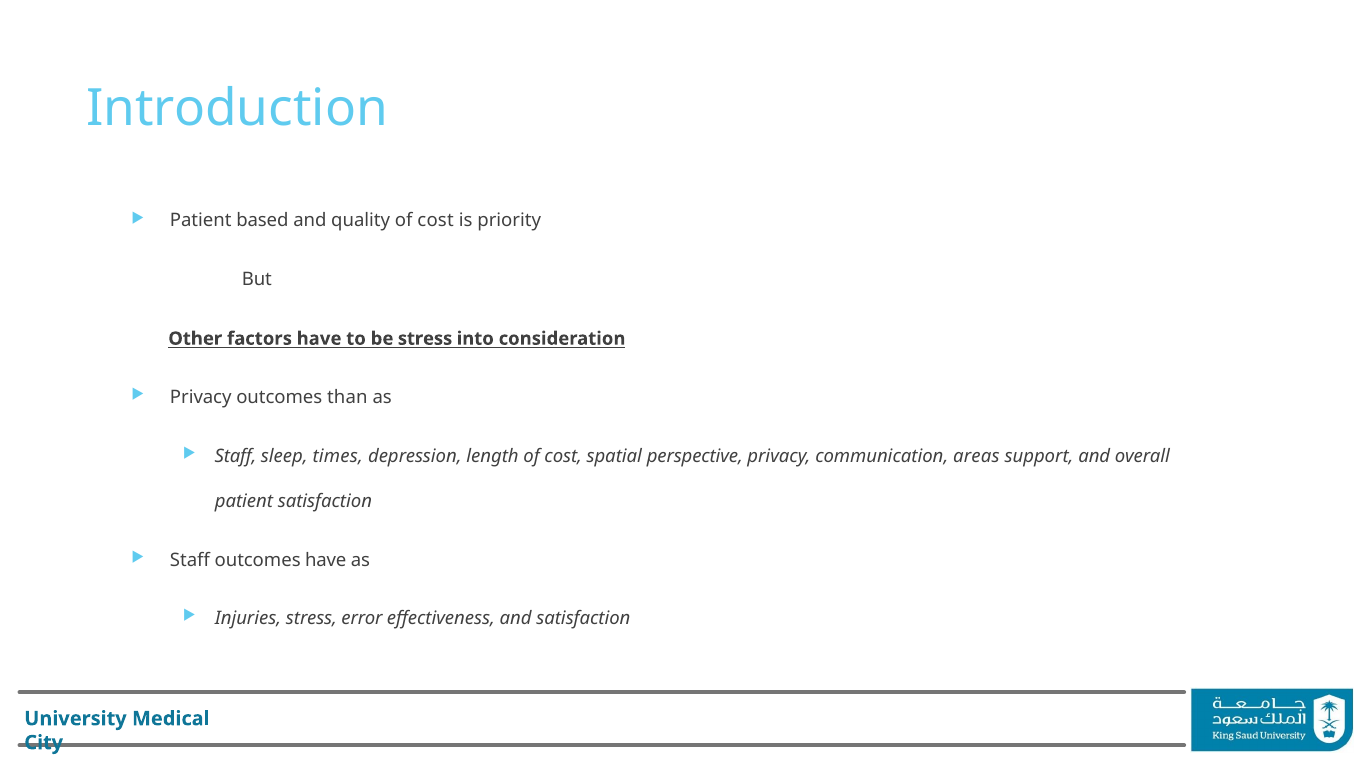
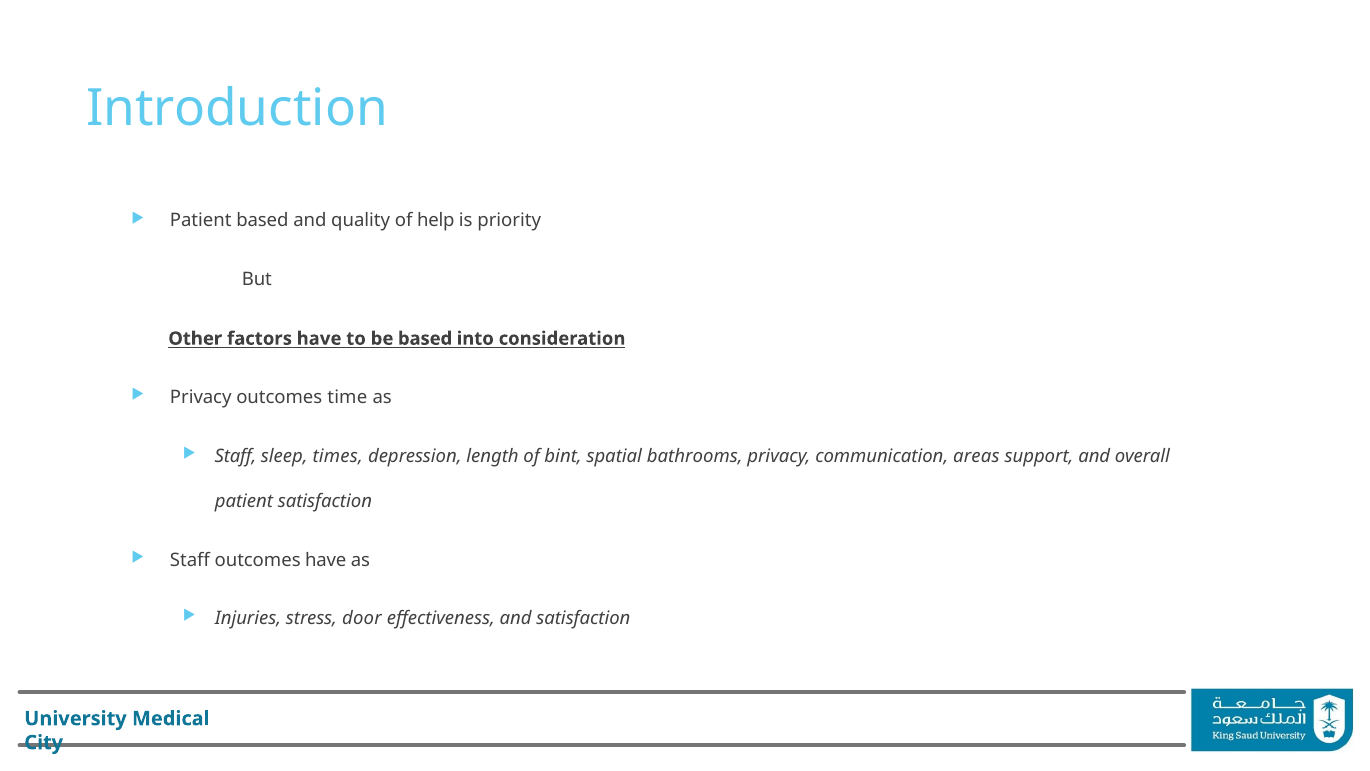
quality of cost: cost -> help (436, 221)
be stress: stress -> based (425, 338)
than: than -> time (347, 397)
length of cost: cost -> bint (563, 456)
perspective: perspective -> bathrooms (695, 456)
error: error -> door (362, 618)
